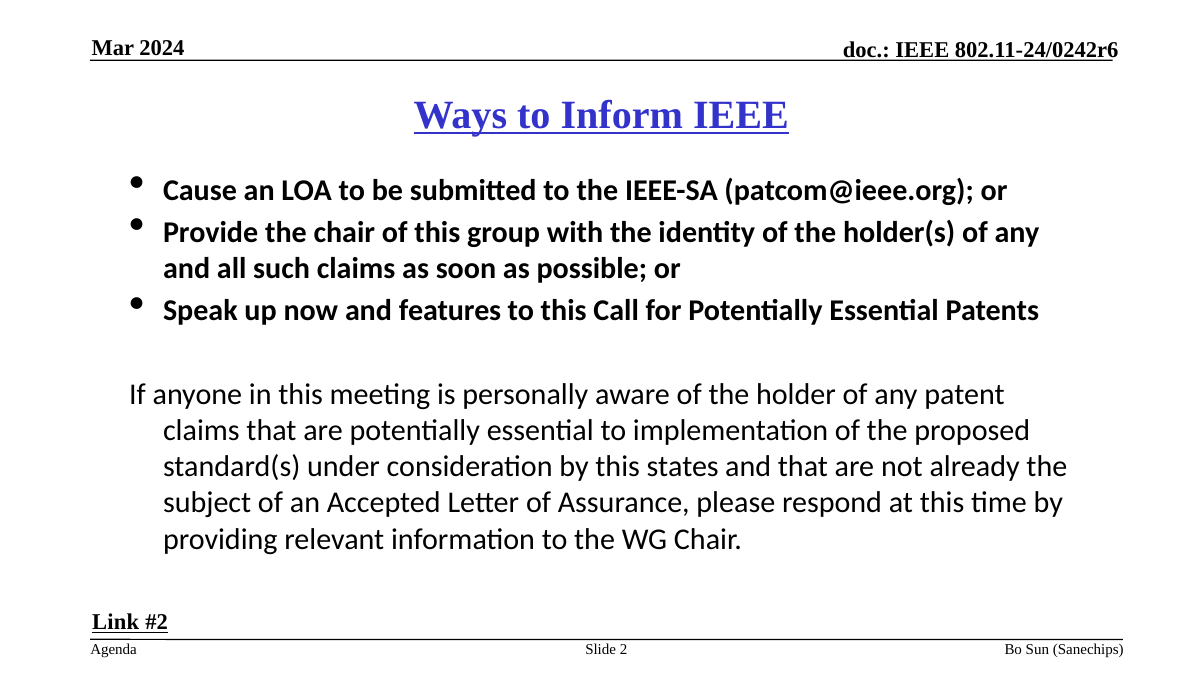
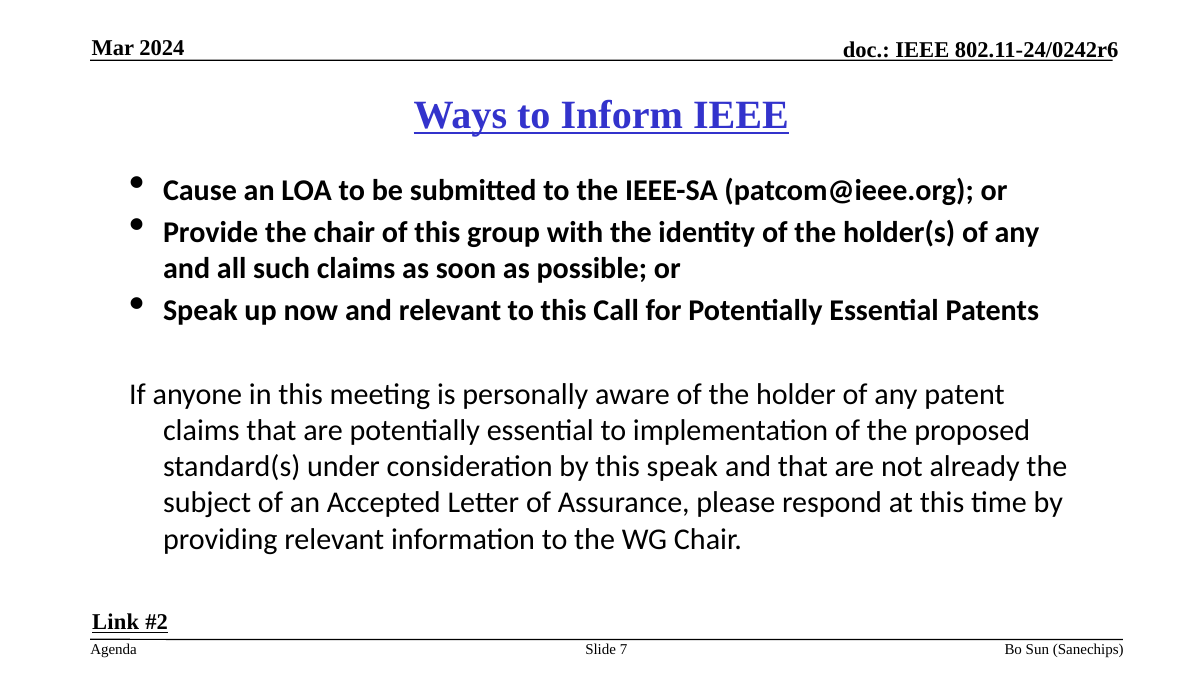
and features: features -> relevant (450, 310)
this states: states -> speak (682, 467)
2: 2 -> 7 (624, 649)
